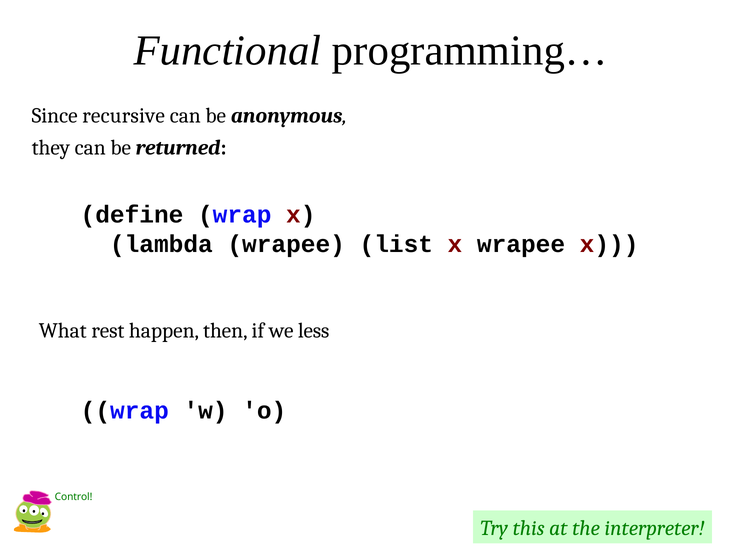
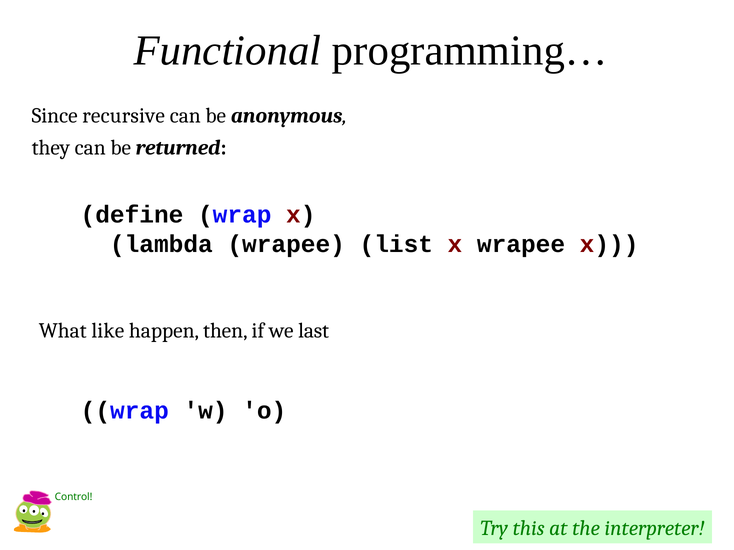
rest: rest -> like (108, 331)
less: less -> last (314, 331)
